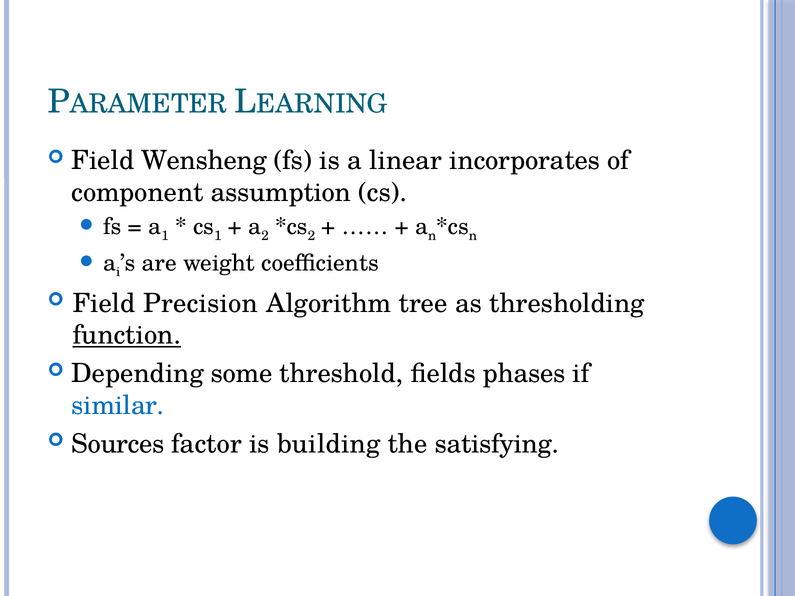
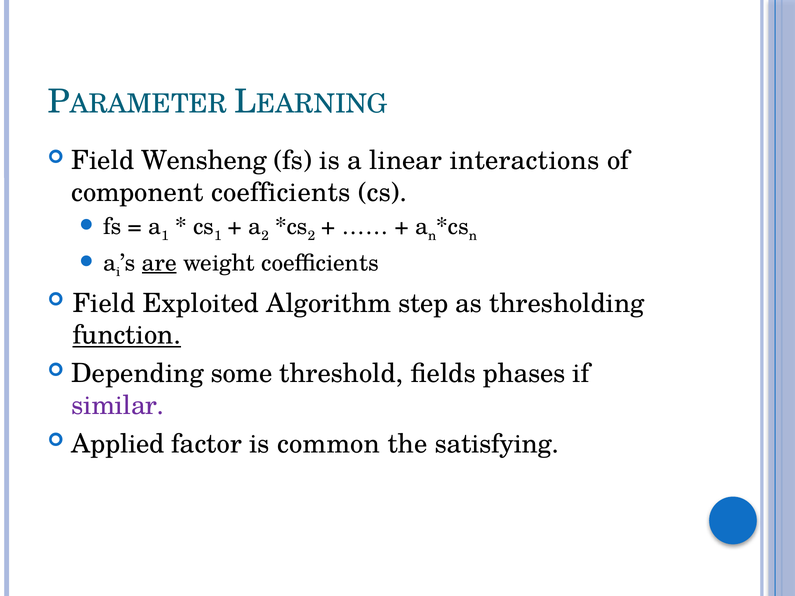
incorporates: incorporates -> interactions (525, 161)
component assumption: assumption -> coefficients (281, 193)
are underline: none -> present (159, 263)
Precision: Precision -> Exploited (201, 304)
tree: tree -> step (423, 304)
similar colour: blue -> purple (118, 406)
Sources: Sources -> Applied (118, 444)
building: building -> common (329, 444)
